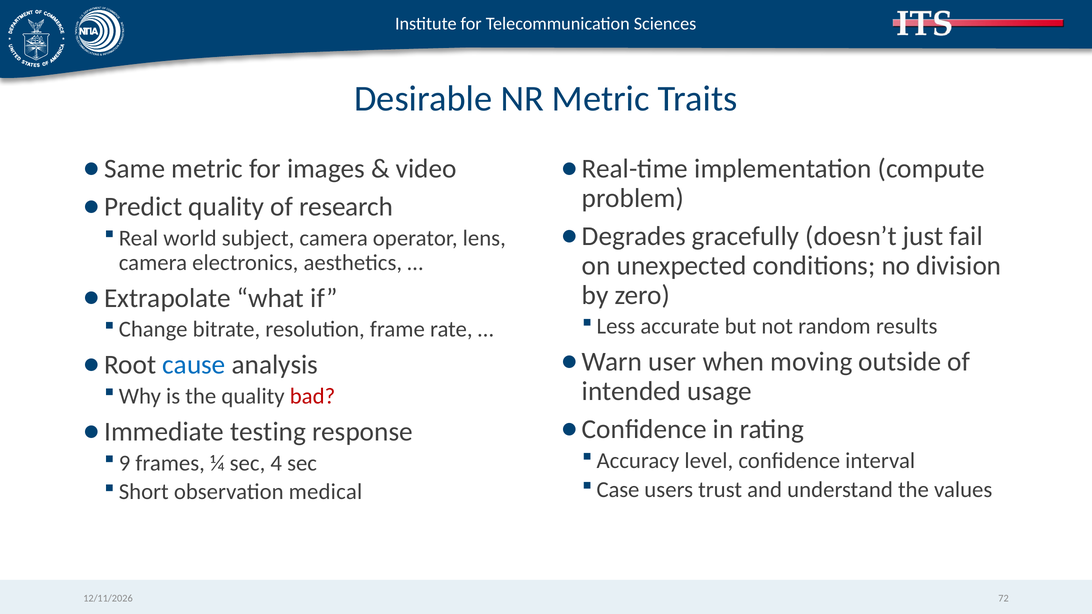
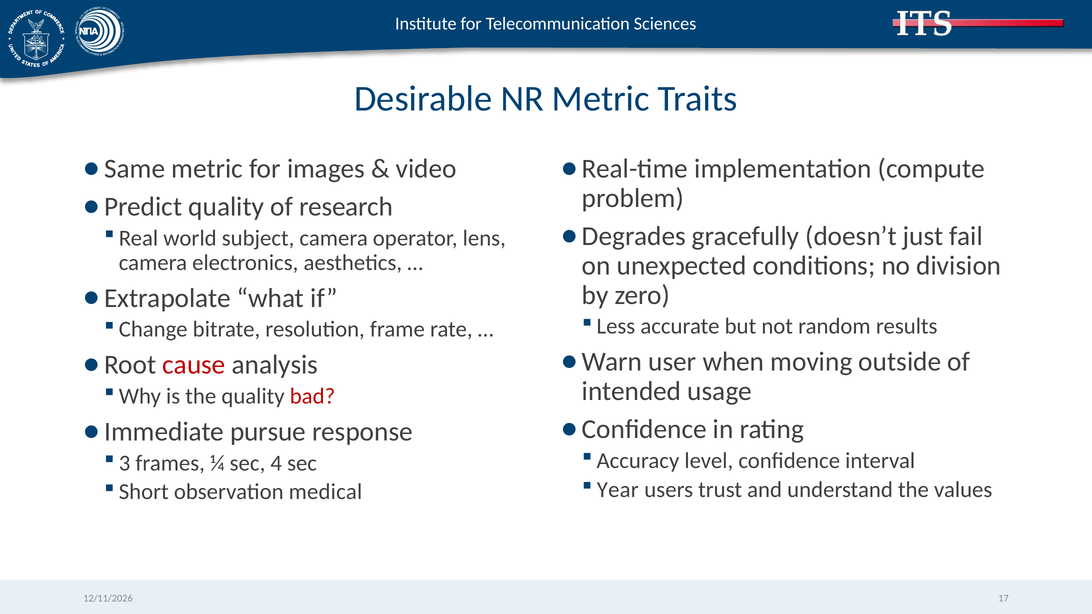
cause colour: blue -> red (194, 365)
testing: testing -> pursue (268, 432)
9: 9 -> 3 (125, 463)
Case: Case -> Year (618, 490)
72: 72 -> 17 (1004, 599)
